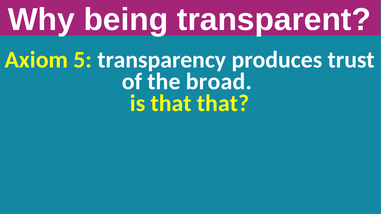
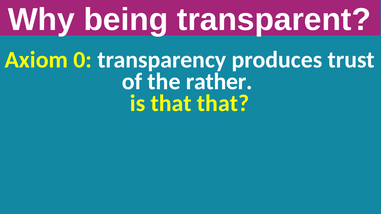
5: 5 -> 0 (83, 60)
broad: broad -> rather (219, 82)
